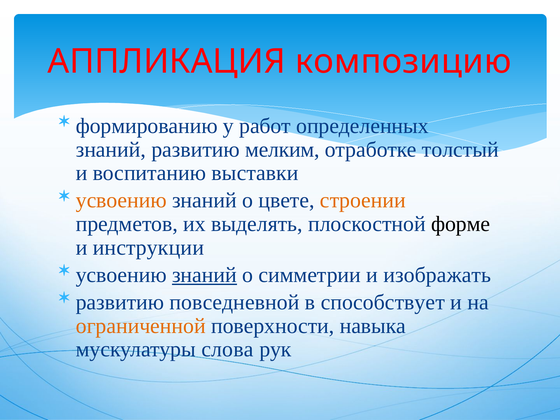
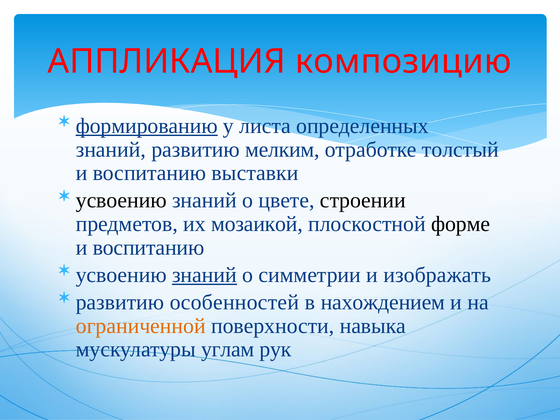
формированию underline: none -> present (147, 126)
работ: работ -> листа (265, 126)
усвоению colour: orange -> black (121, 200)
строении colour: orange -> black (363, 200)
выделять: выделять -> мозаикой (257, 224)
инструкции: инструкции -> воспитанию (149, 248)
повседневной: повседневной -> особенностей (234, 302)
способствует: способствует -> нахождением (383, 302)
слова: слова -> углам (228, 349)
